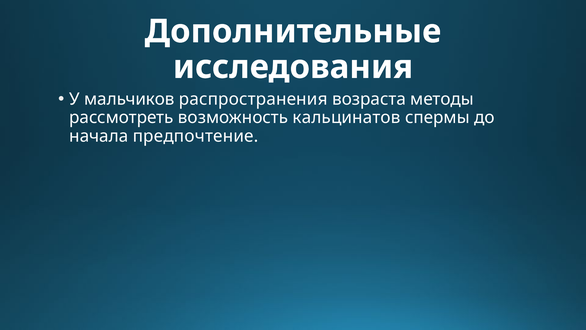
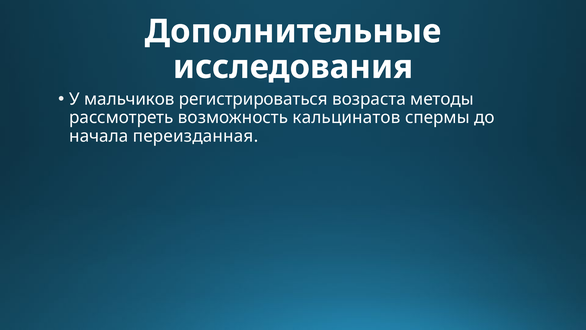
распространения: распространения -> регистрироваться (253, 99)
предпочтение: предпочтение -> переизданная (196, 136)
